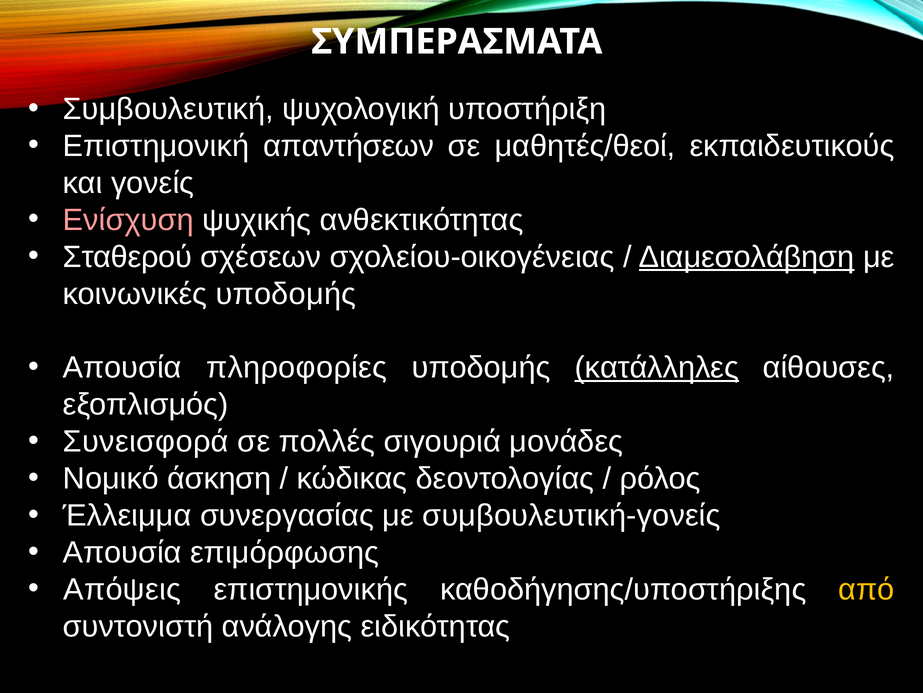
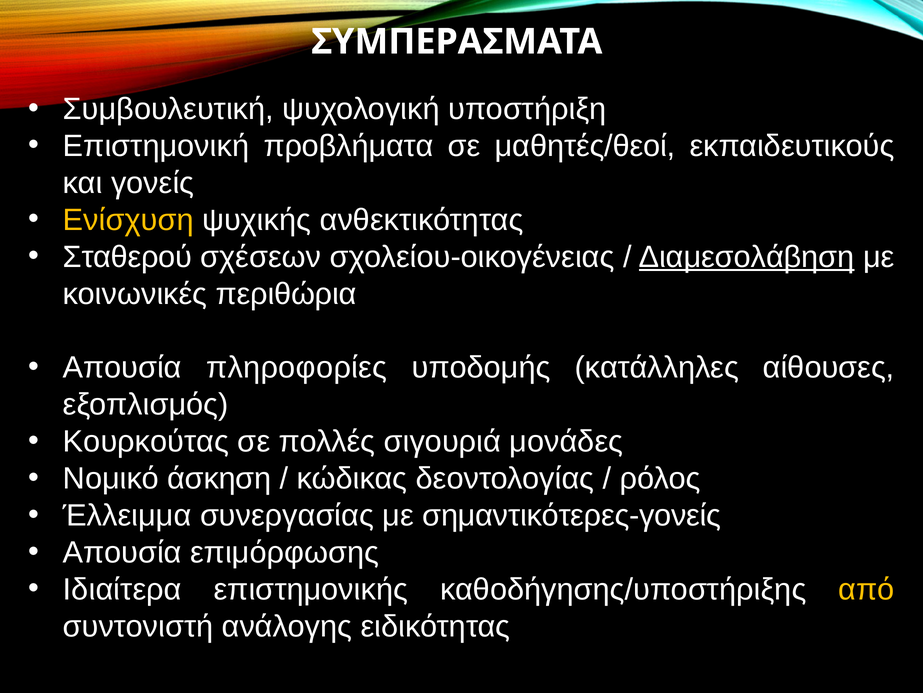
απαντήσεων: απαντήσεων -> προβλήματα (349, 146)
Ενίσχυση colour: pink -> yellow (128, 220)
κοινωνικές υποδομής: υποδομής -> περιθώρια (286, 294)
κατάλληλες underline: present -> none (657, 367)
Συνεισφορά: Συνεισφορά -> Κουρκούτας (146, 441)
συμβουλευτική-γονείς: συμβουλευτική-γονείς -> σημαντικότερες-γονείς (572, 515)
Απόψεις: Απόψεις -> Ιδιαίτερα (122, 589)
